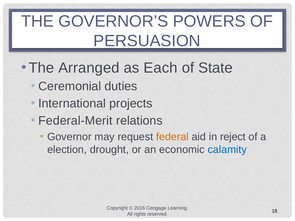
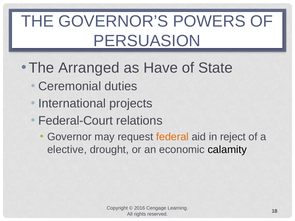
Each: Each -> Have (161, 68)
Federal-Merit: Federal-Merit -> Federal-Court (76, 121)
election: election -> elective (67, 150)
calamity colour: blue -> black (227, 150)
